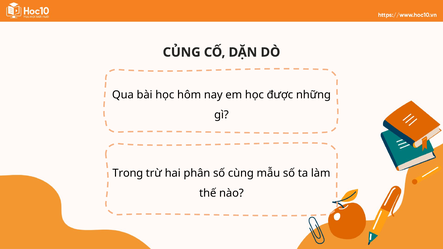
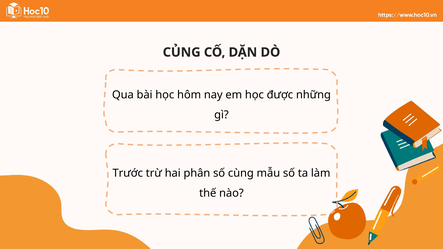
Trong: Trong -> Trước (128, 173)
